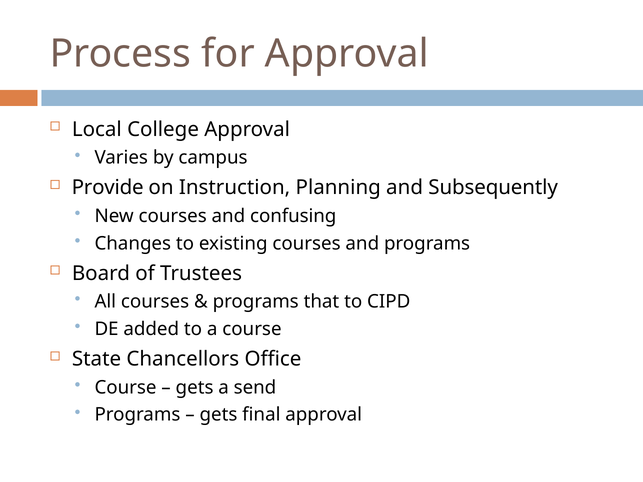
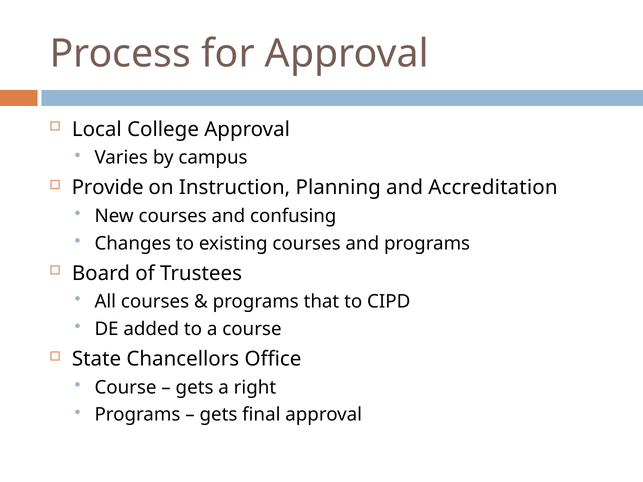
Subsequently: Subsequently -> Accreditation (493, 188)
send: send -> right (255, 388)
